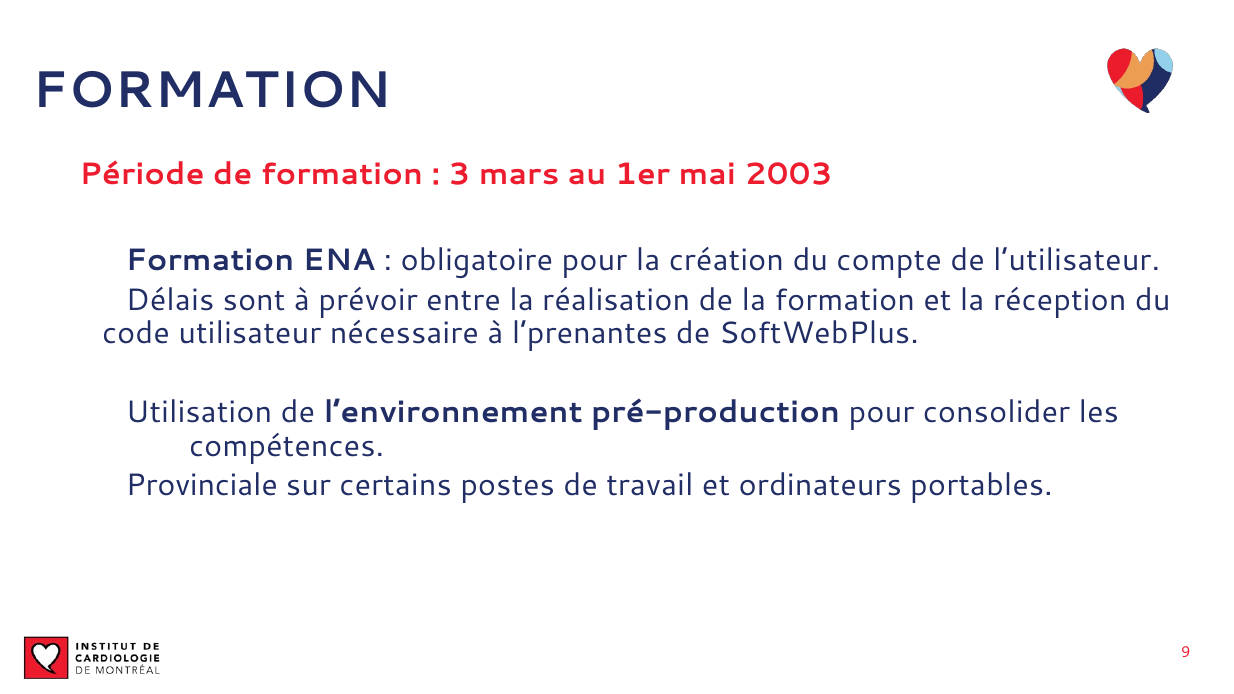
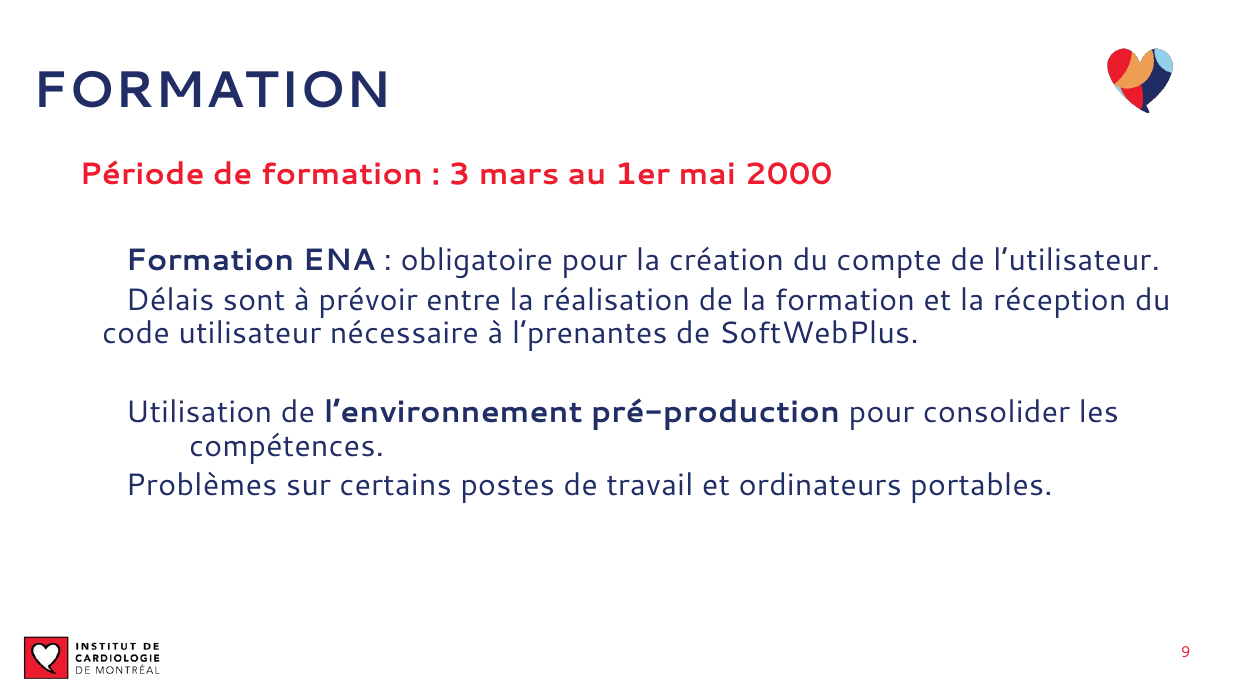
2003: 2003 -> 2000 (789, 174)
Provinciale: Provinciale -> Problèmes (202, 486)
